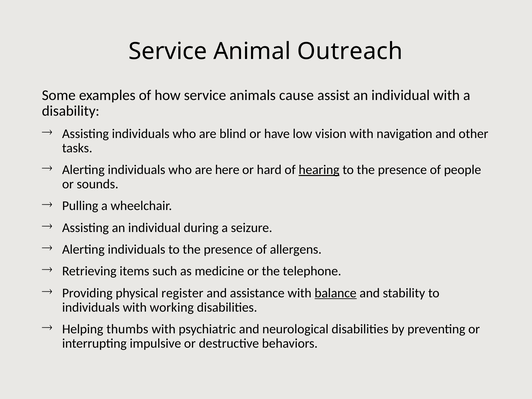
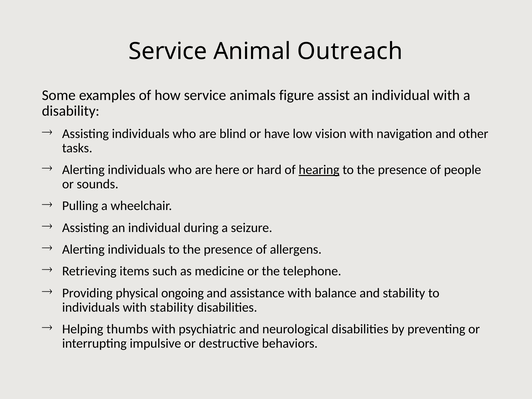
cause: cause -> figure (297, 95)
register: register -> ongoing (183, 293)
balance underline: present -> none (336, 293)
with working: working -> stability (172, 307)
